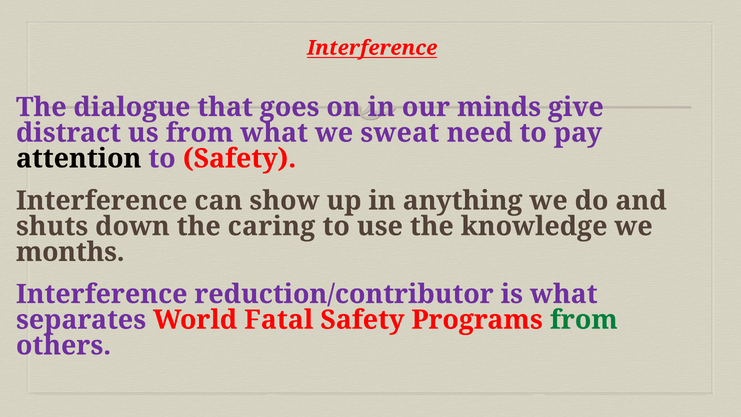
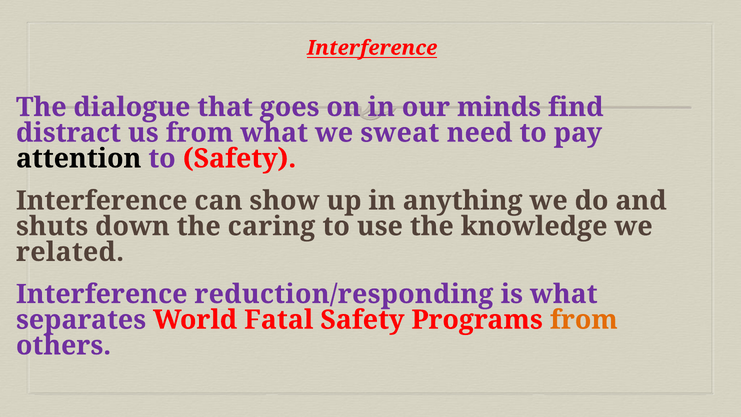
give: give -> find (576, 107)
months: months -> related (70, 252)
reduction/contributor: reduction/contributor -> reduction/responding (344, 294)
from colour: green -> orange (584, 320)
